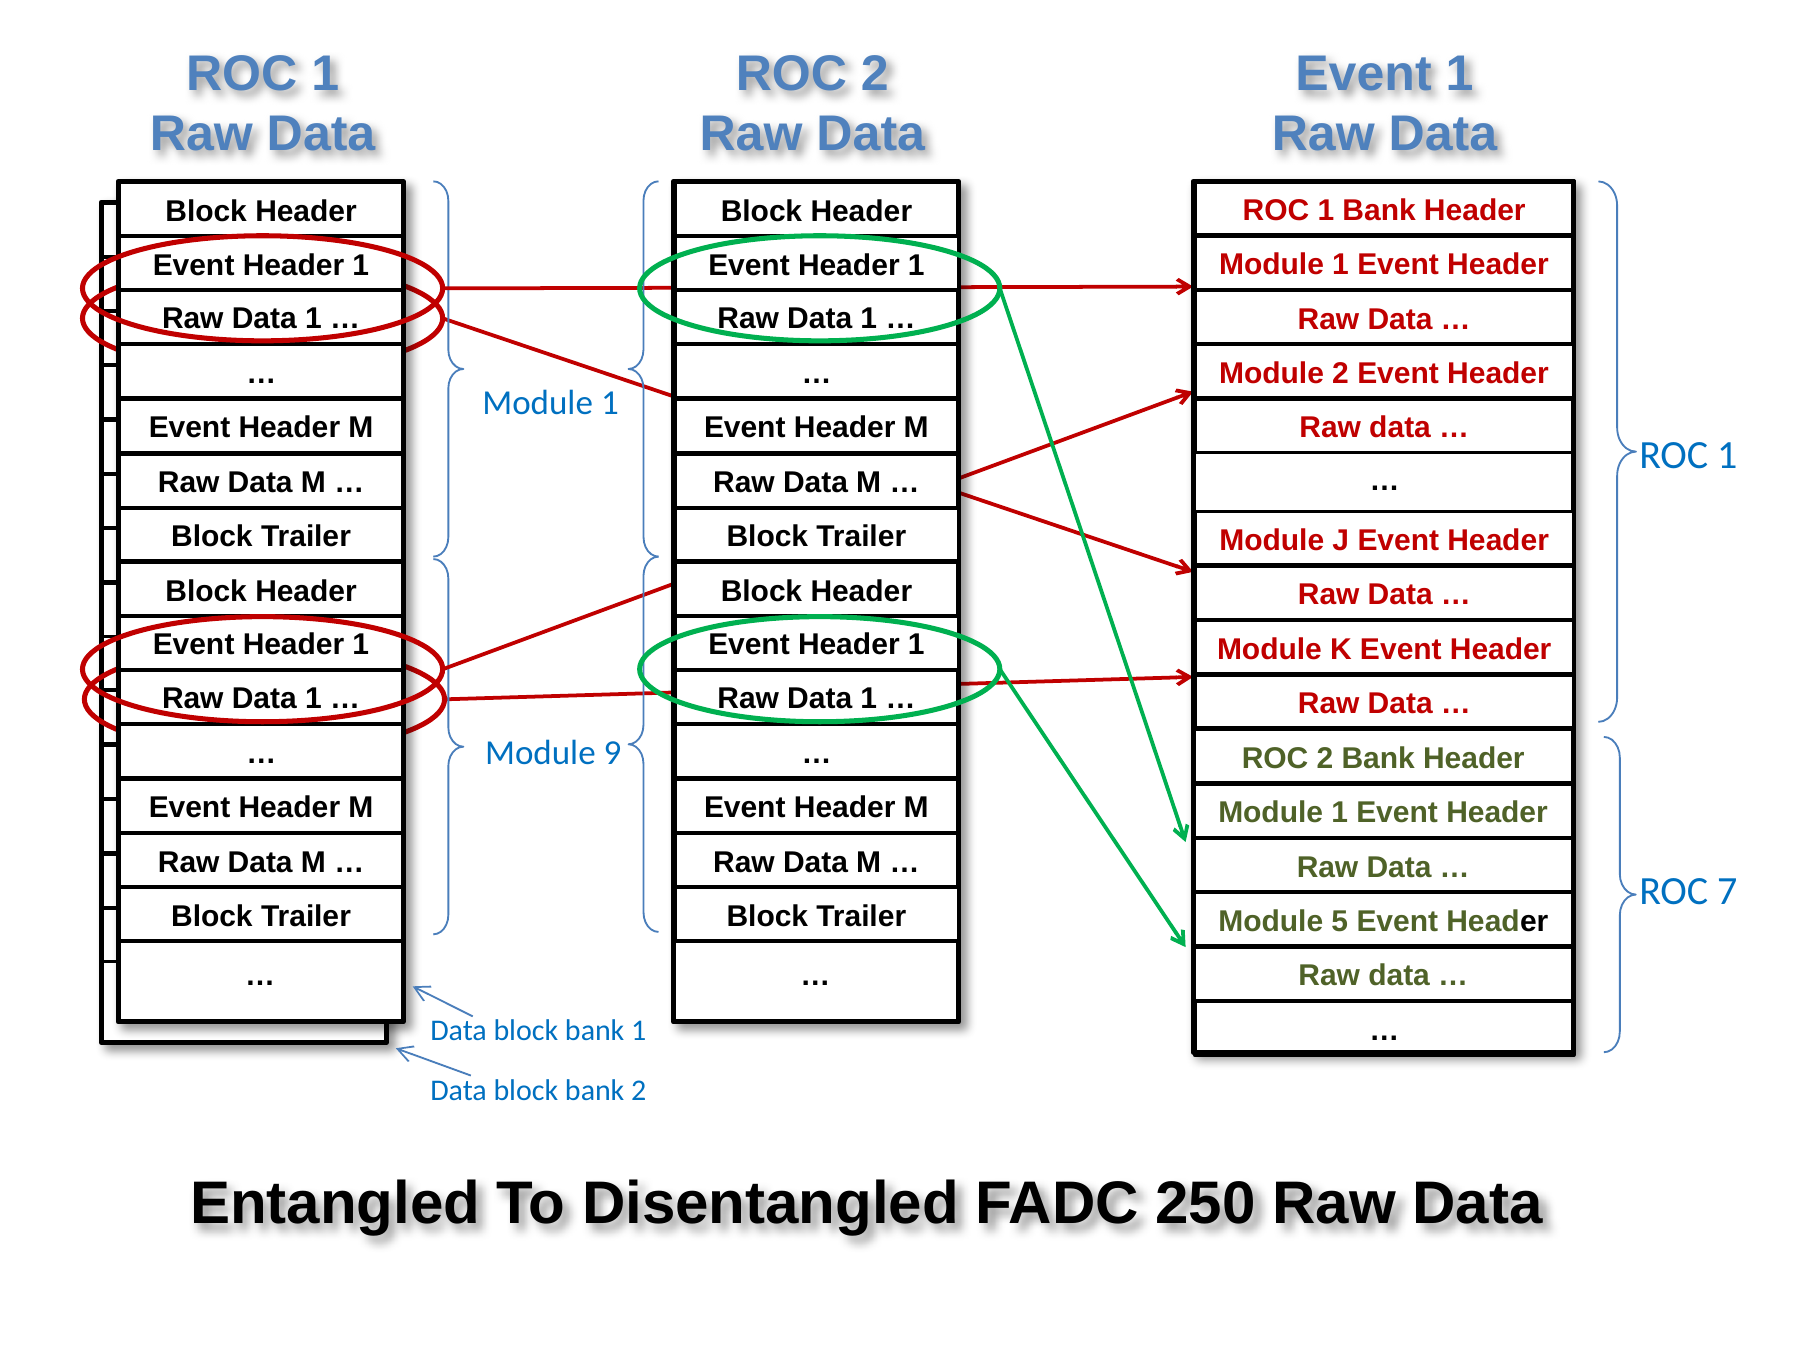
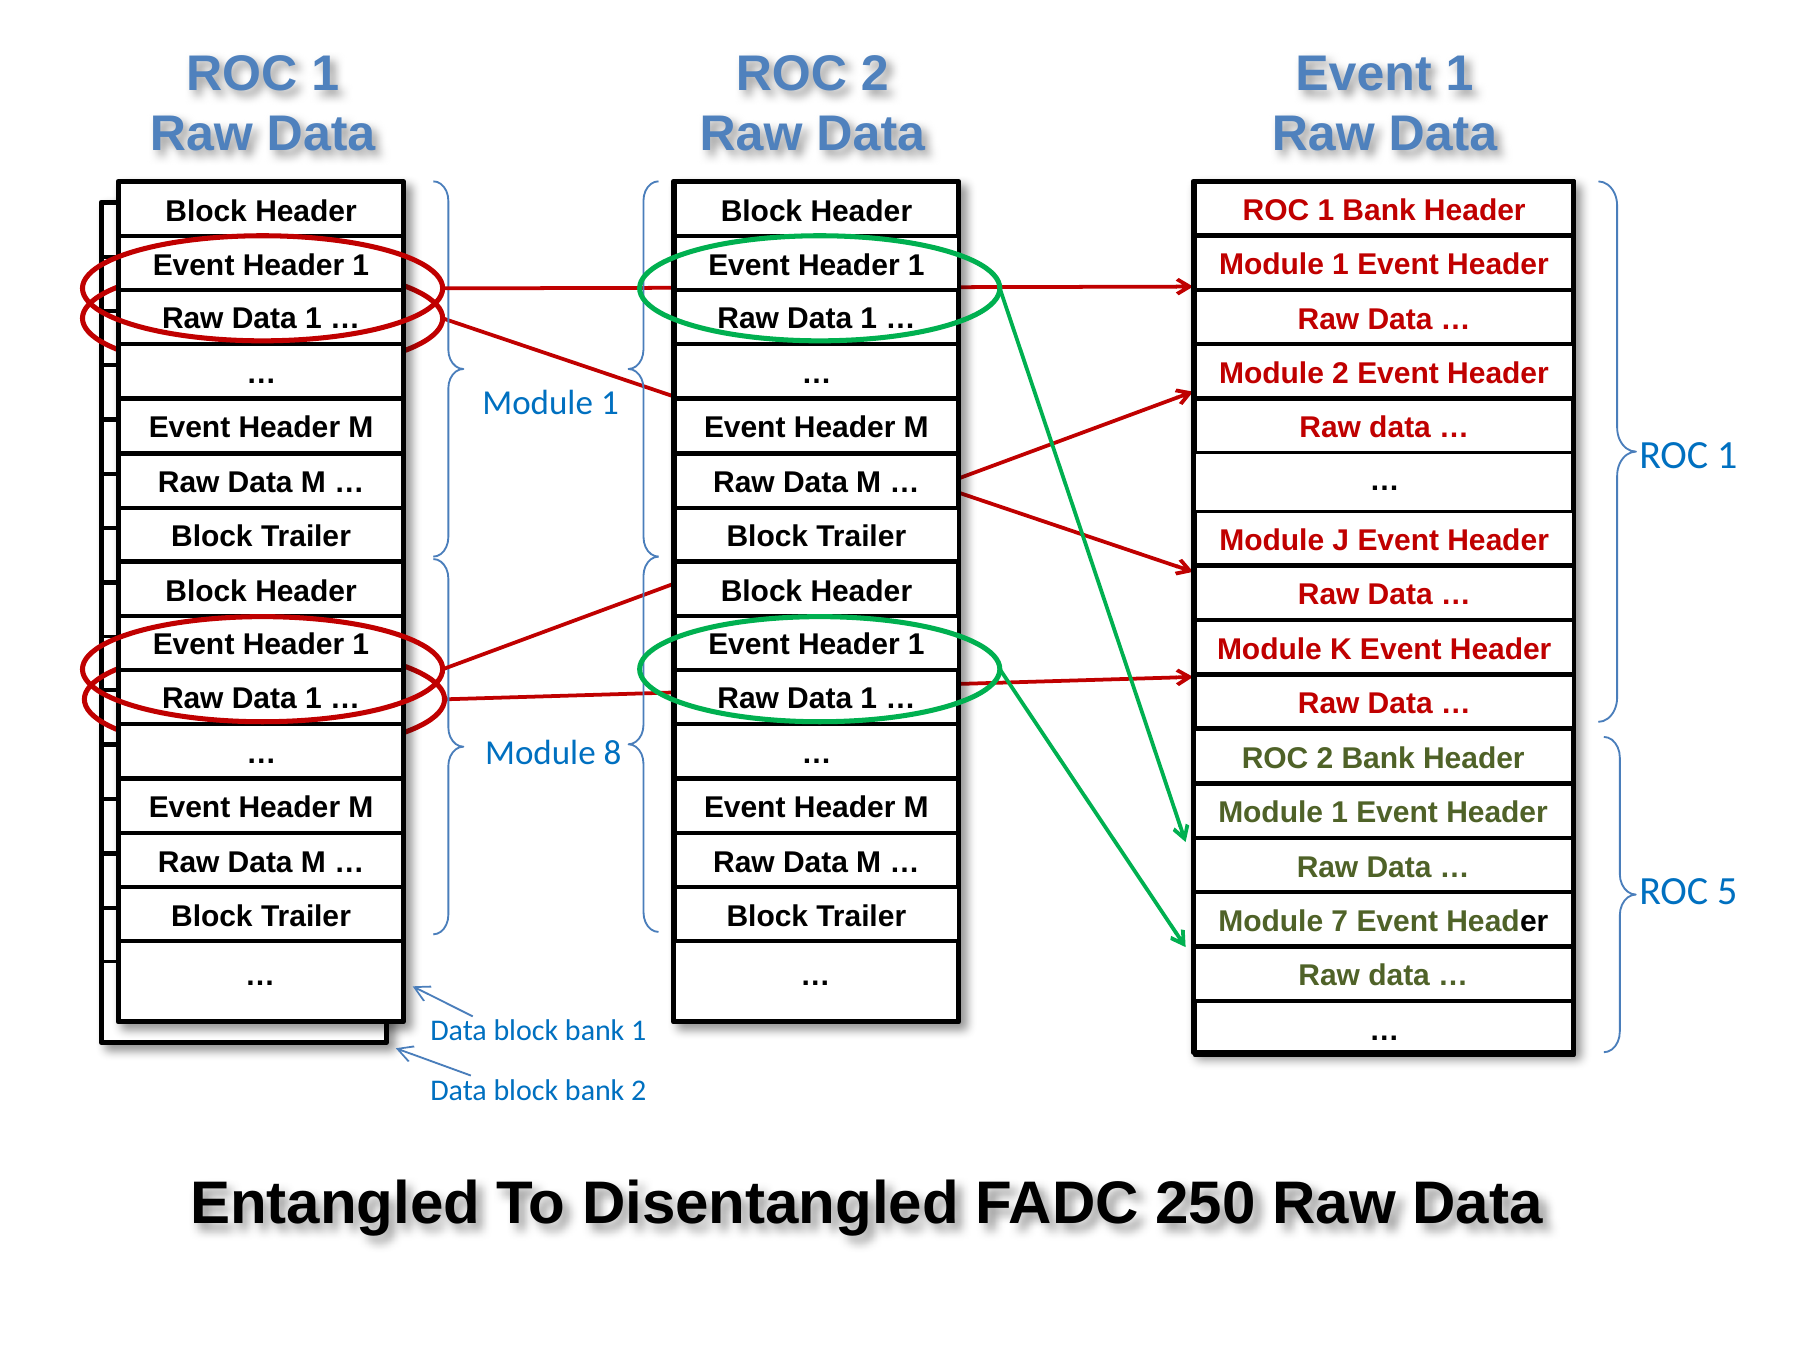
9: 9 -> 8 (613, 753)
7: 7 -> 5 (1727, 891)
5: 5 -> 7 (1340, 921)
